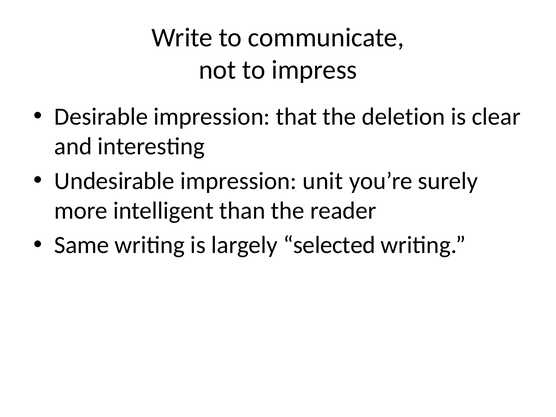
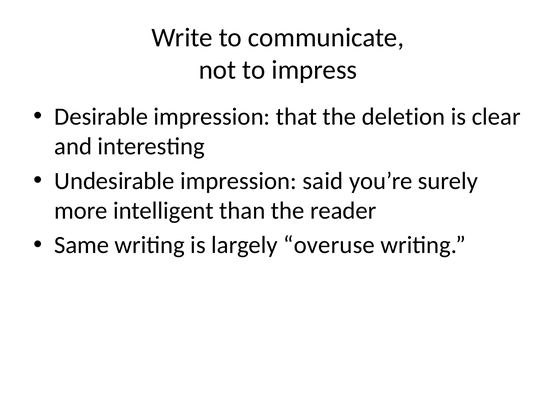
unit: unit -> said (323, 181)
selected: selected -> overuse (329, 245)
